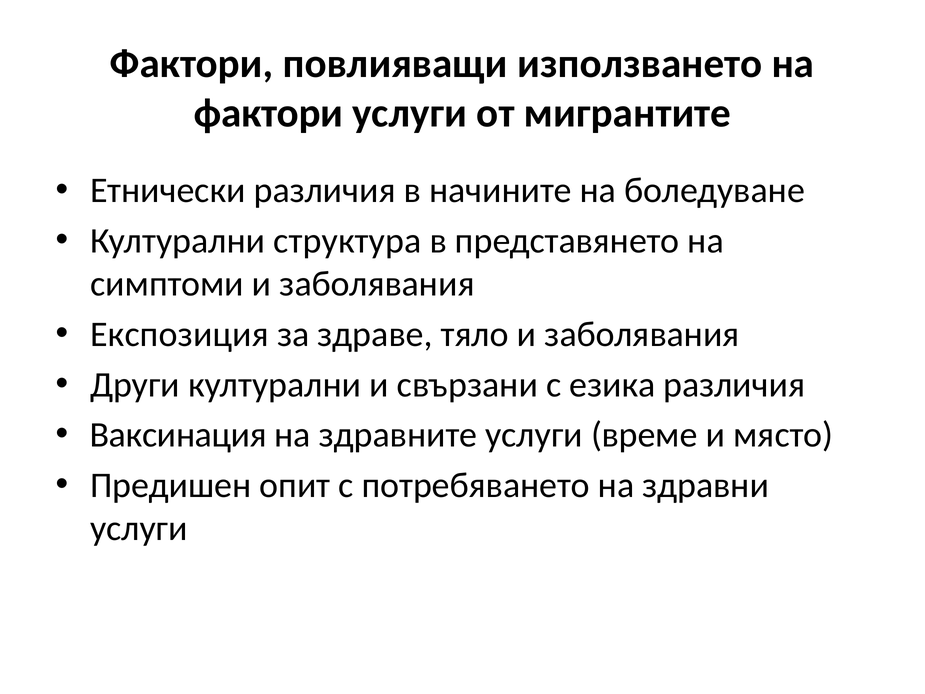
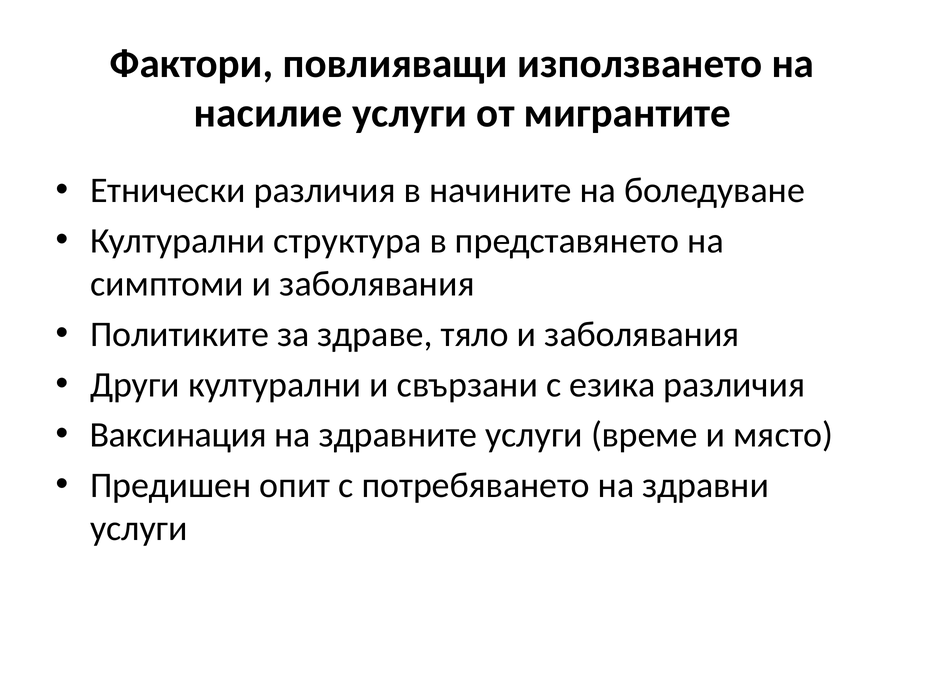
фактори: фактори -> насилие (268, 113)
Експозиция: Експозиция -> Политиките (180, 334)
